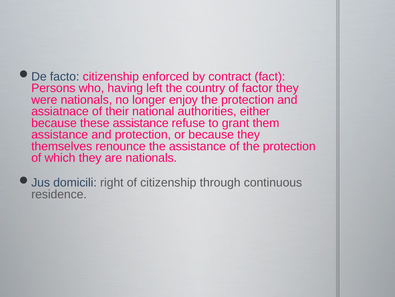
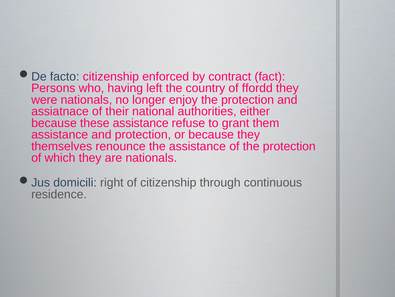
factor: factor -> ffordd (257, 88)
